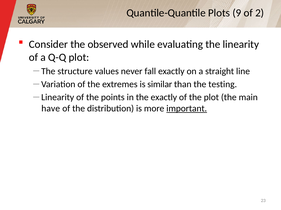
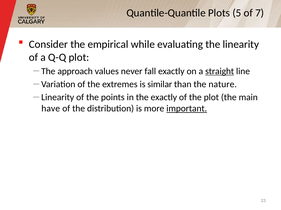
9: 9 -> 5 (237, 13)
2: 2 -> 7 (260, 13)
observed: observed -> empirical (108, 44)
structure: structure -> approach (75, 71)
straight underline: none -> present (220, 71)
testing: testing -> nature (223, 85)
